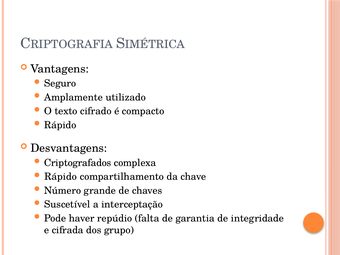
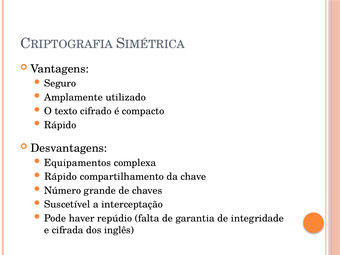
Criptografados: Criptografados -> Equipamentos (78, 163)
grupo: grupo -> inglês (119, 230)
